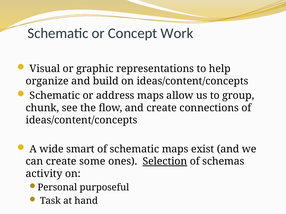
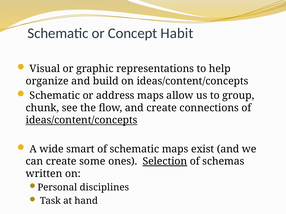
Work: Work -> Habit (177, 33)
ideas/content/concepts underline: none -> present (82, 120)
activity: activity -> written (44, 174)
purposeful: purposeful -> disciplines (104, 188)
